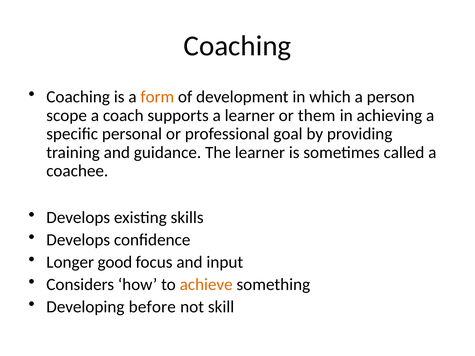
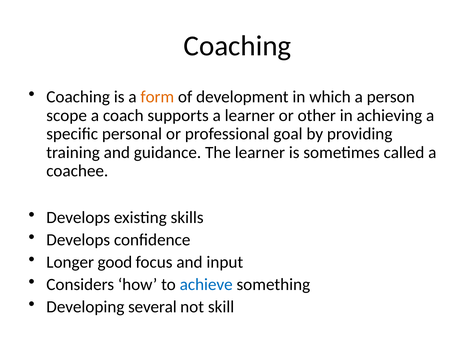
them: them -> other (317, 116)
achieve colour: orange -> blue (206, 285)
before: before -> several (152, 307)
